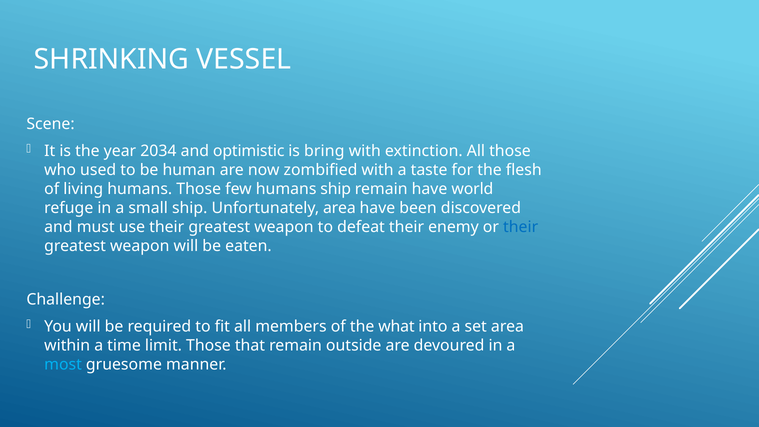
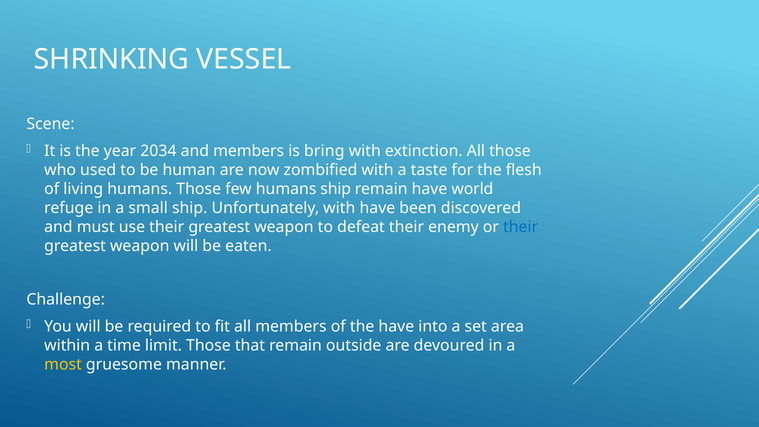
and optimistic: optimistic -> members (249, 151)
Unfortunately area: area -> with (339, 208)
the what: what -> have (396, 327)
most colour: light blue -> yellow (63, 365)
